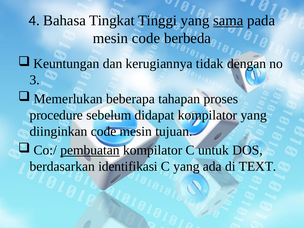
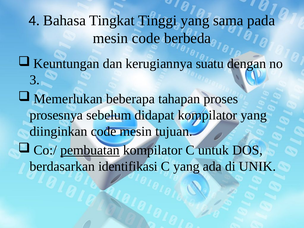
sama underline: present -> none (228, 21)
tidak: tidak -> suatu (210, 64)
procedure: procedure -> prosesnya (56, 115)
TEXT: TEXT -> UNIK (258, 166)
